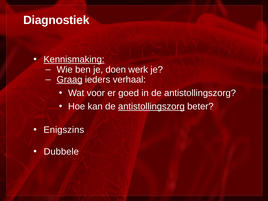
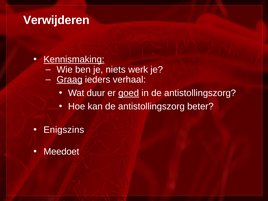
Diagnostiek: Diagnostiek -> Verwijderen (56, 20)
doen: doen -> niets (116, 70)
voor: voor -> duur (96, 93)
goed underline: none -> present (129, 93)
antistollingszorg underline: present -> none (151, 107)
Dubbele: Dubbele -> Meedoet (61, 152)
